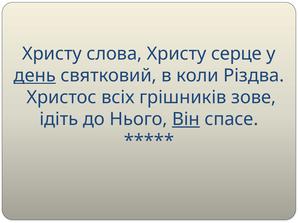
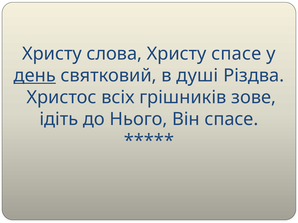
Христу серце: серце -> спасе (236, 54)
коли: коли -> душі (197, 76)
Він underline: present -> none (186, 119)
